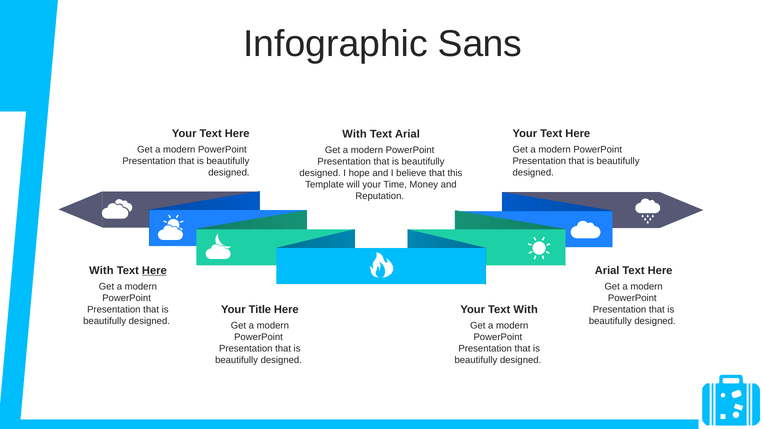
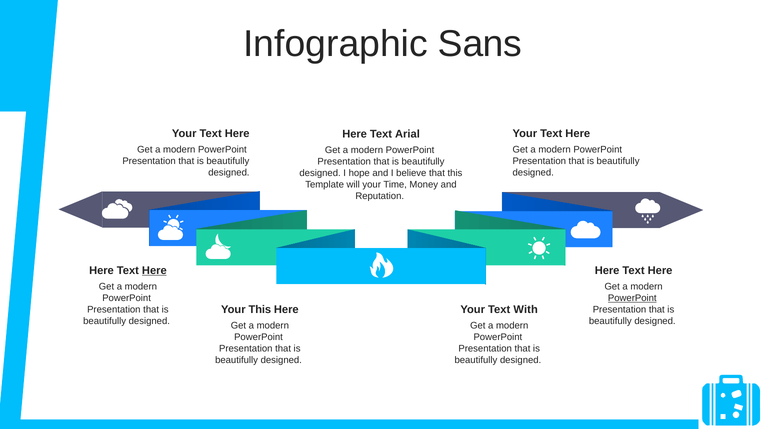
With: With -> Here (355, 134)
With: With -> Here (101, 271)
Arial: Arial -> Here (607, 271)
PowerPoint underline: none -> present (632, 298)
Your Title: Title -> This (260, 310)
